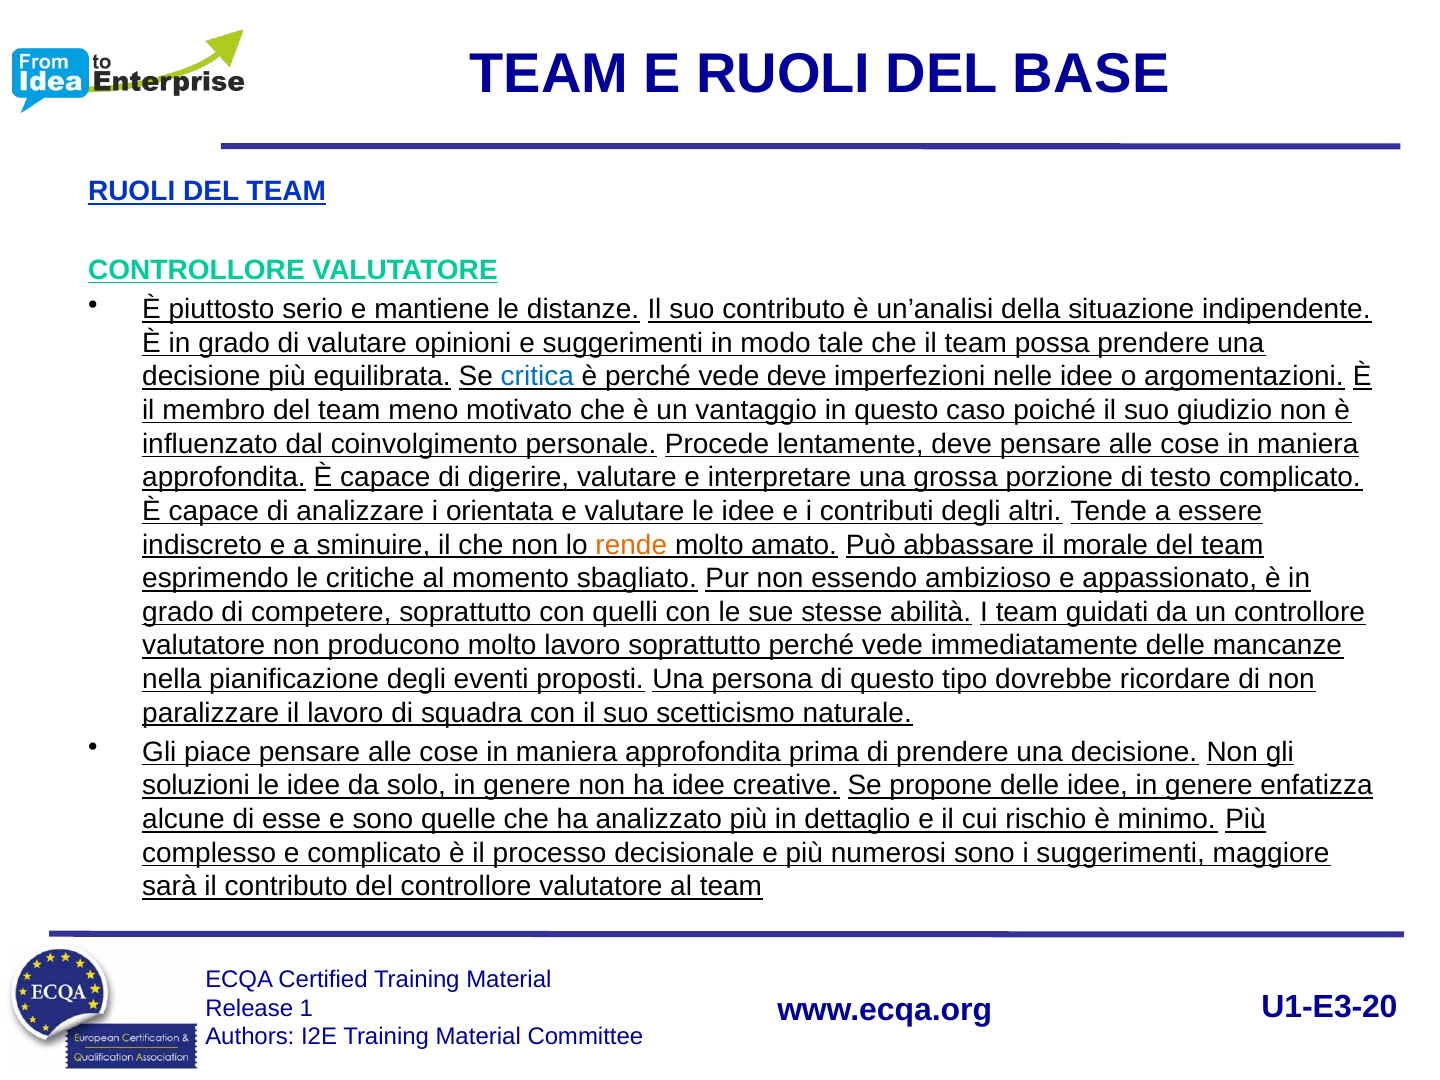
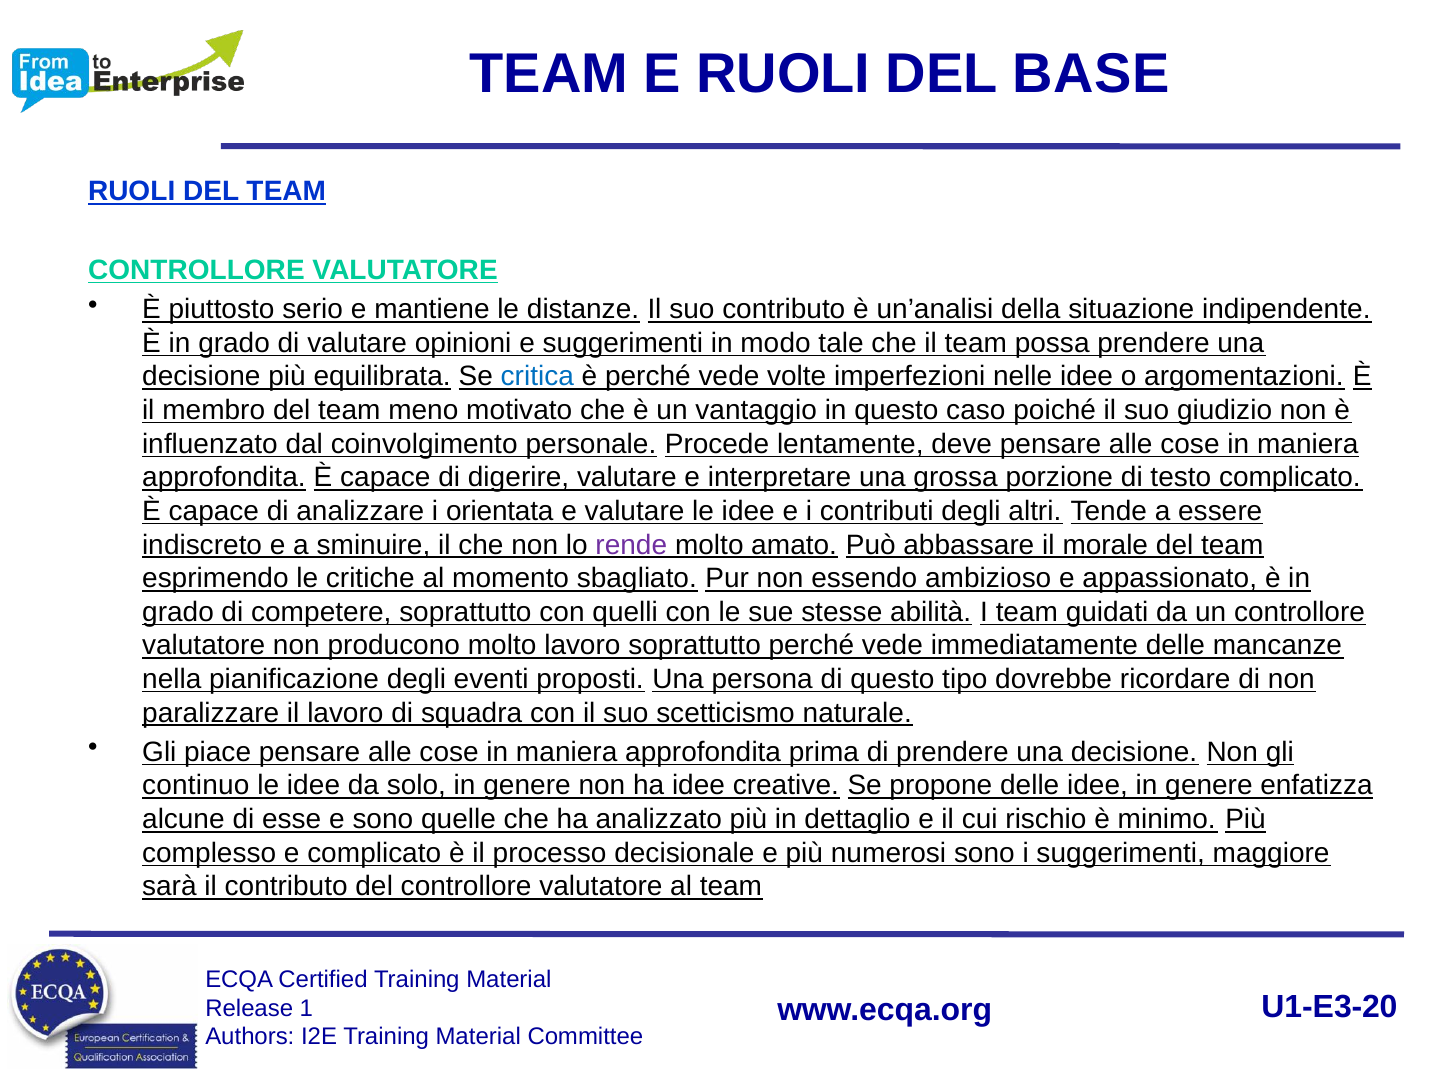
vede deve: deve -> volte (797, 377)
rende colour: orange -> purple (631, 545)
soluzioni: soluzioni -> continuo (196, 786)
